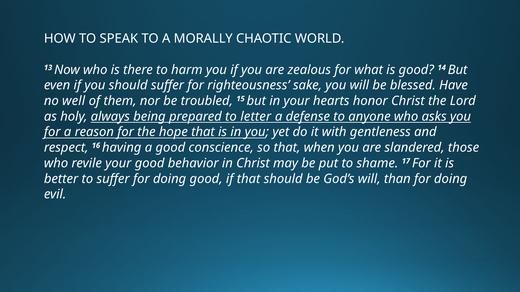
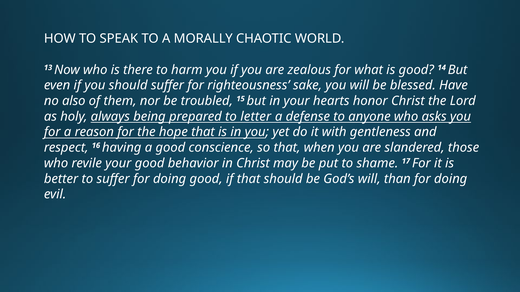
well: well -> also (74, 101)
